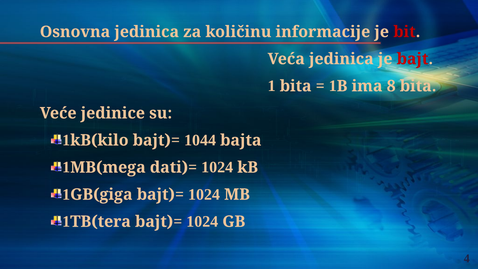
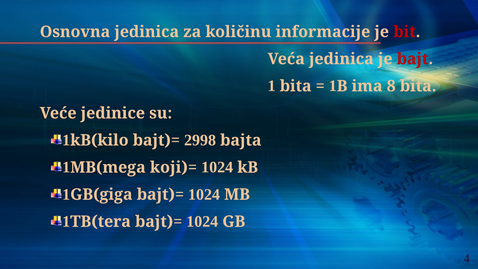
1044: 1044 -> 2998 (200, 140)
dati)=: dati)= -> koji)= (173, 167)
